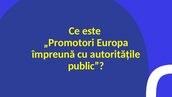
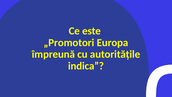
public: public -> indica (86, 66)
